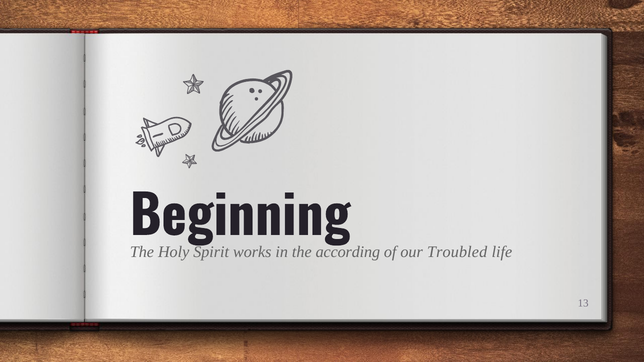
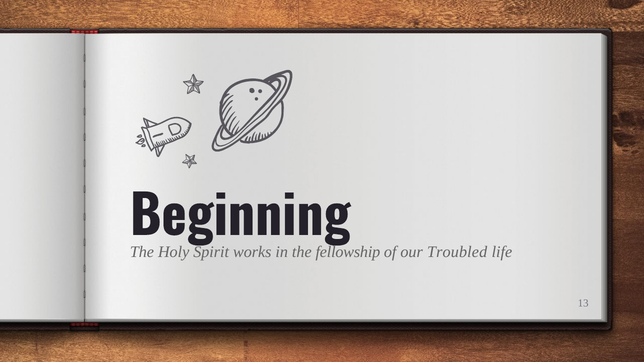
according: according -> fellowship (348, 252)
